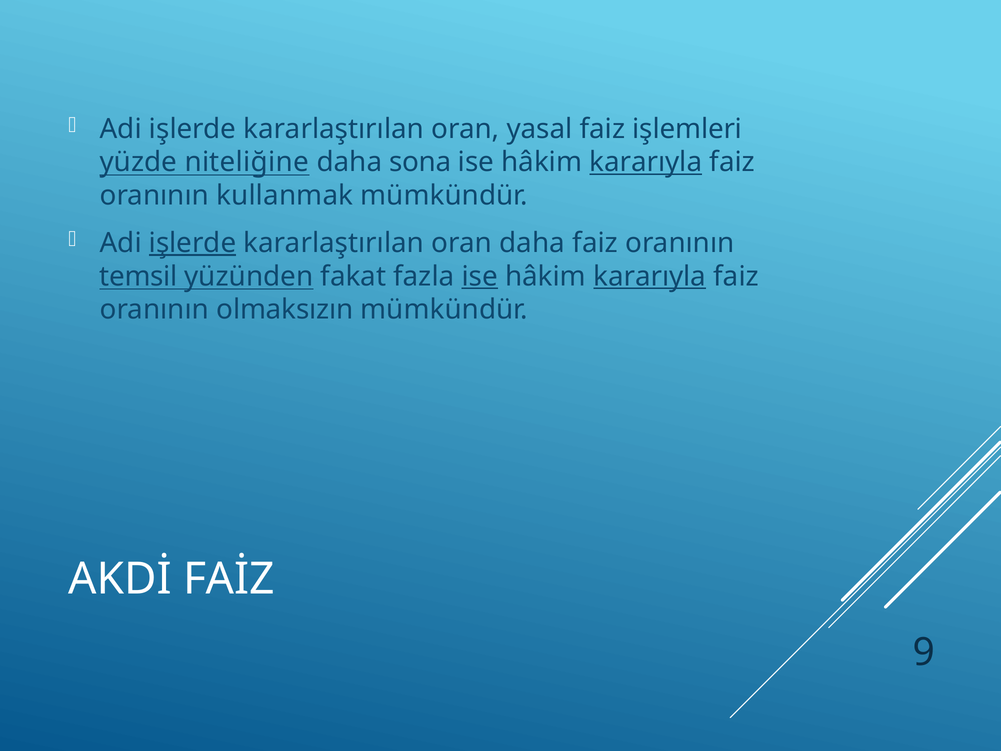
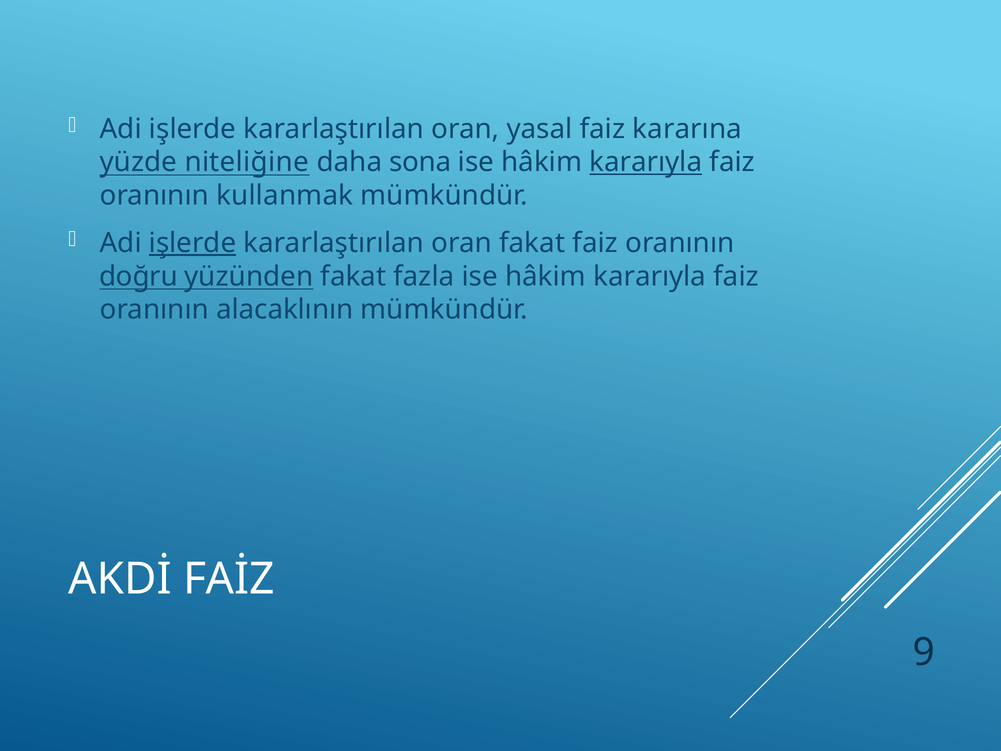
işlemleri: işlemleri -> kararına (687, 129)
oran daha: daha -> fakat (532, 243)
temsil: temsil -> doğru (138, 276)
ise underline: present -> none (480, 276)
kararıyla underline: present -> none (650, 276)
olmaksızın: olmaksızın -> alacaklının (285, 310)
